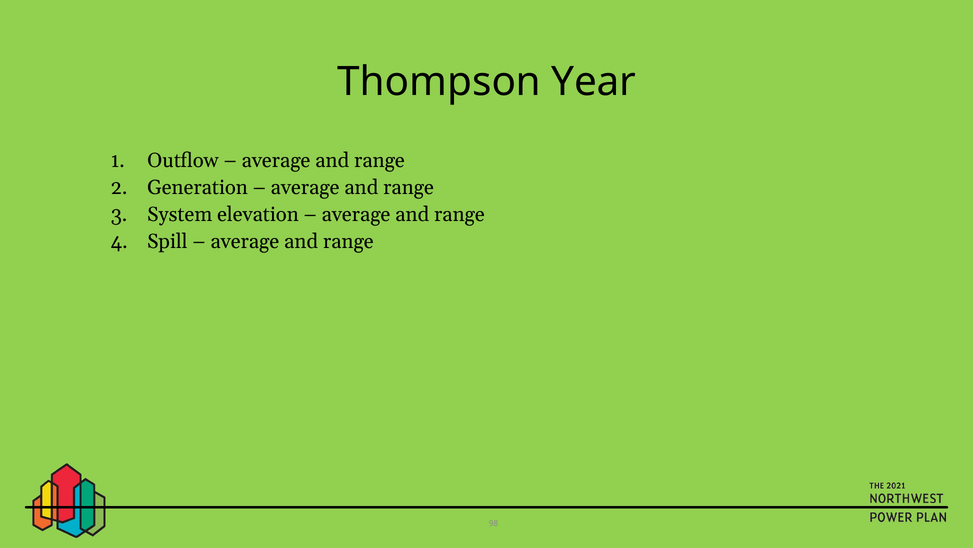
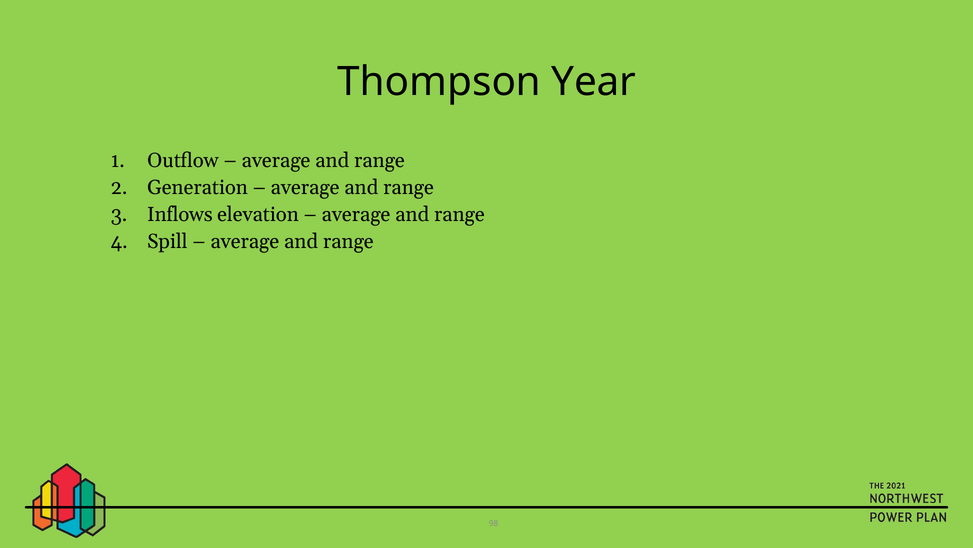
System: System -> Inflows (180, 214)
